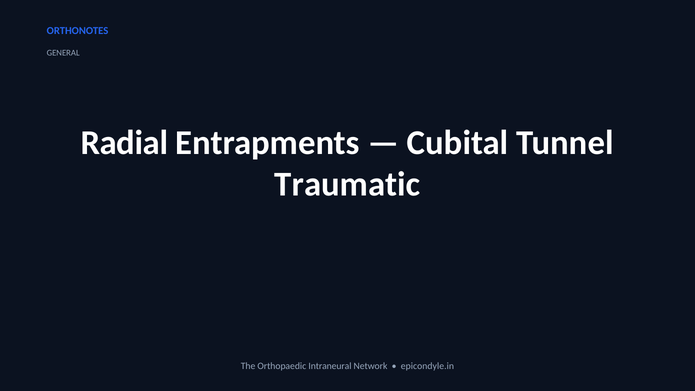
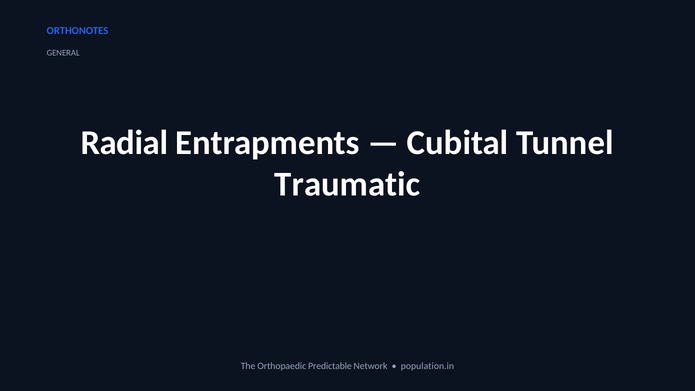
Intraneural: Intraneural -> Predictable (330, 366)
epicondyle.in: epicondyle.in -> population.in (427, 366)
